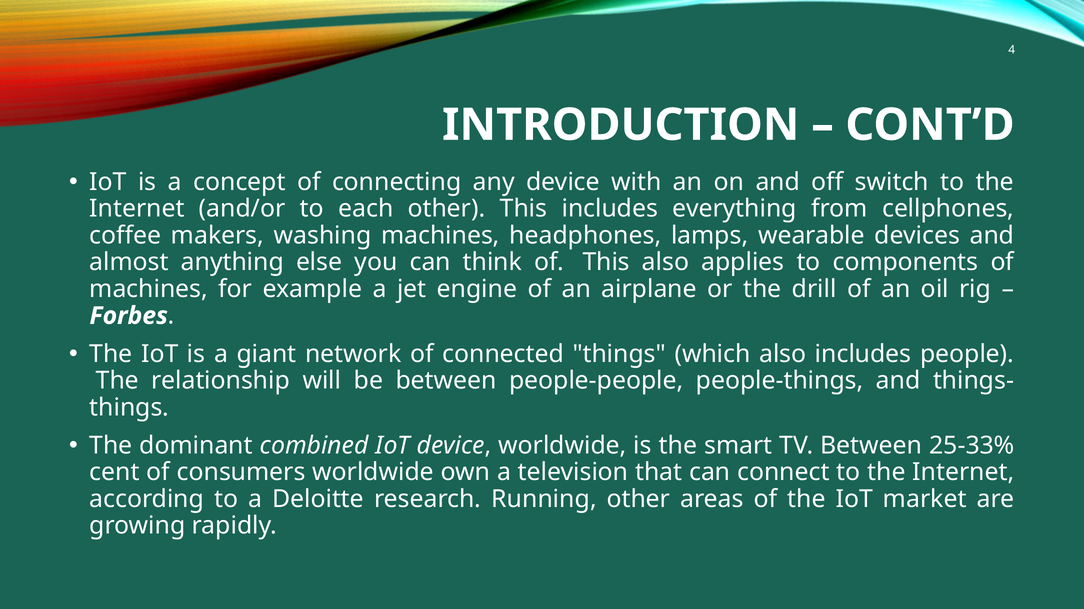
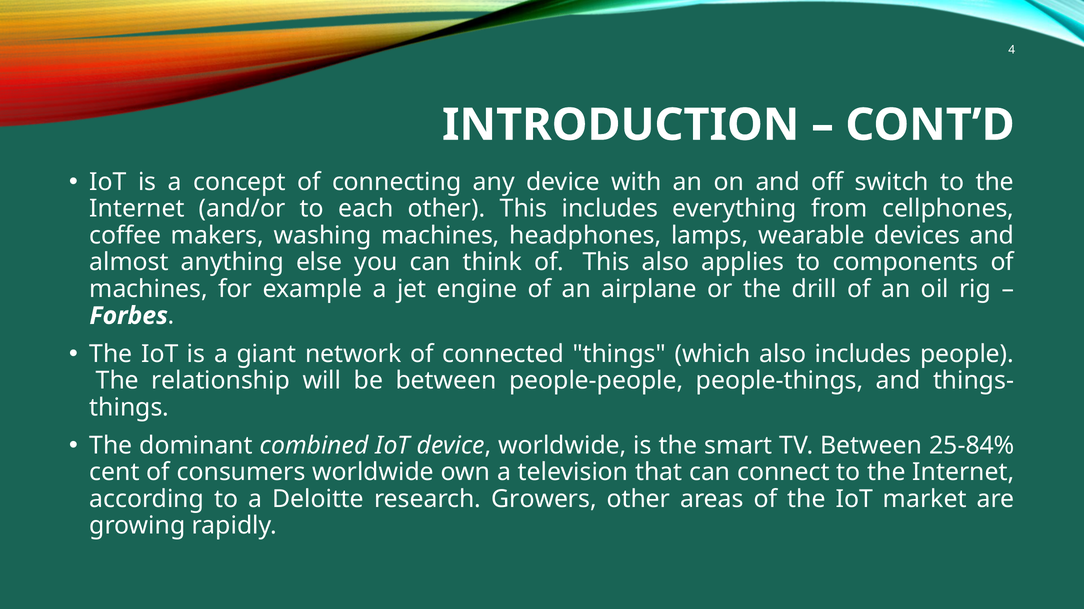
25-33%: 25-33% -> 25-84% (972, 446)
Running: Running -> Growers (544, 500)
